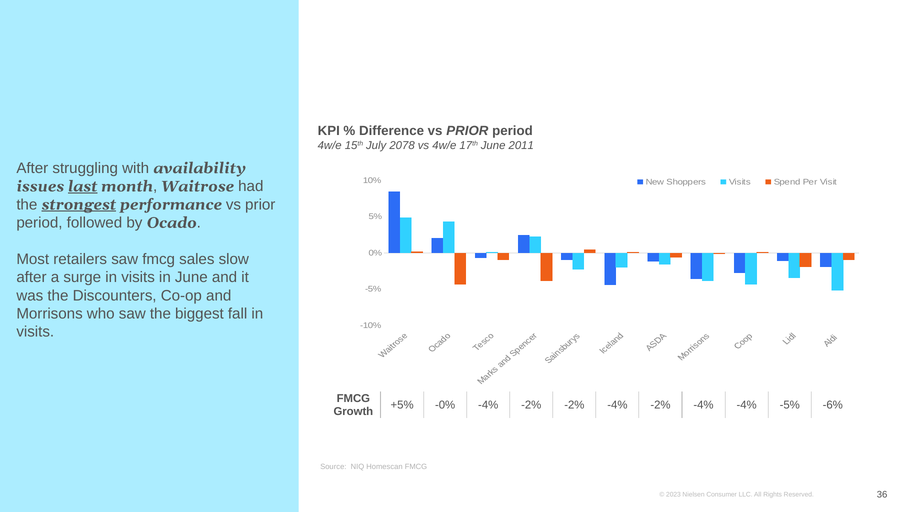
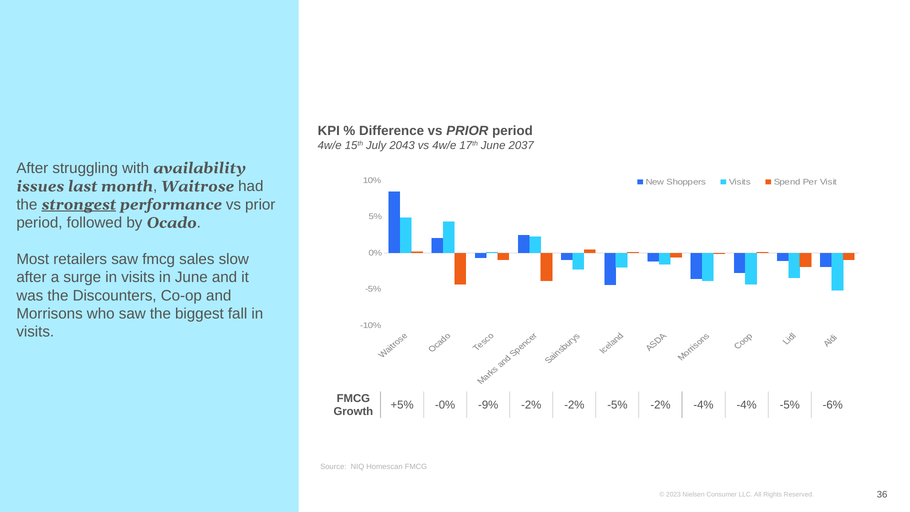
2078: 2078 -> 2043 (402, 145)
2011: 2011 -> 2037 (521, 145)
last underline: present -> none (83, 186)
-0% -4%: -4% -> -9% (488, 405)
-2% -2% -4%: -4% -> -5% (617, 405)
